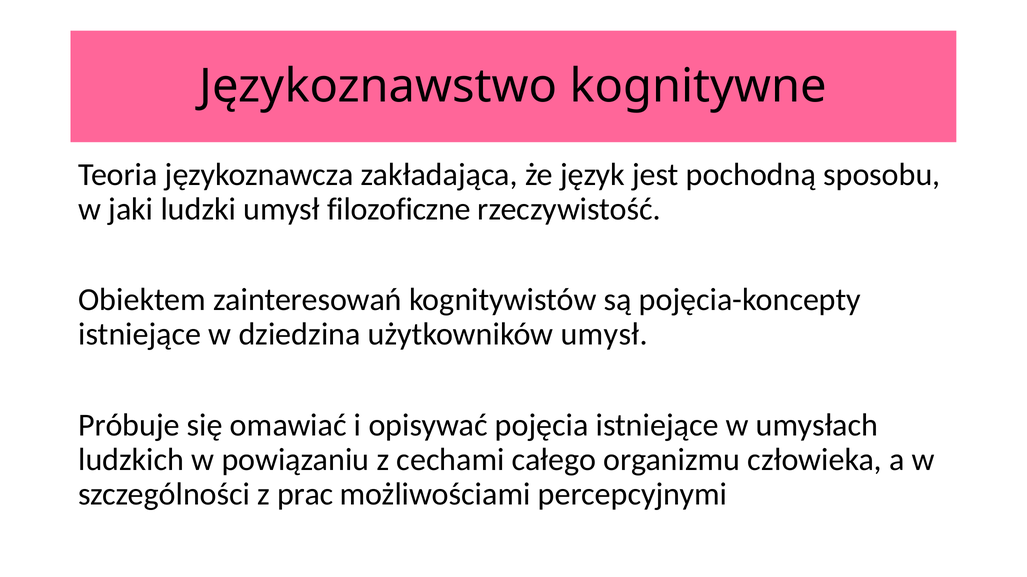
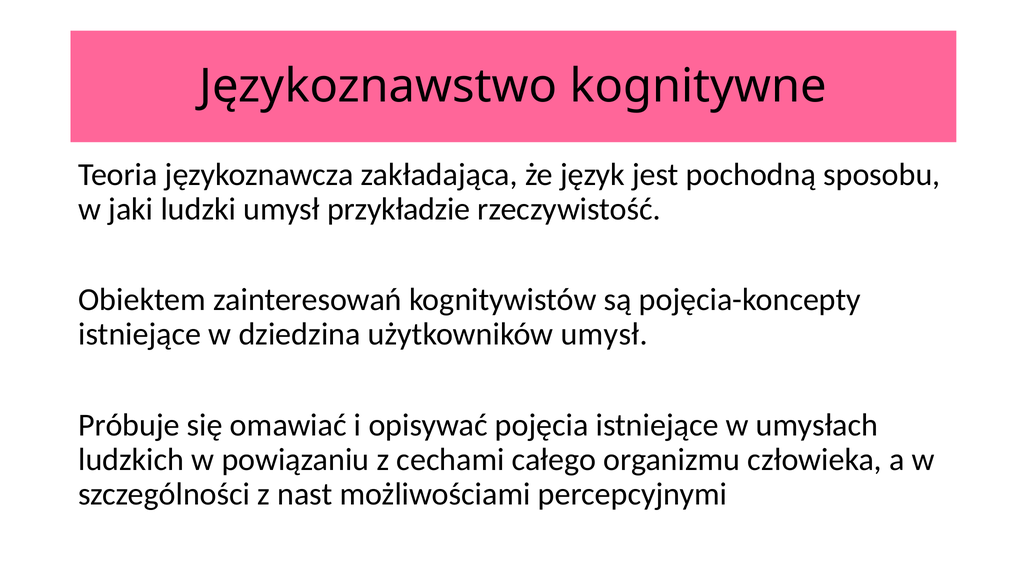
filozoficzne: filozoficzne -> przykładzie (399, 209)
prac: prac -> nast (305, 495)
